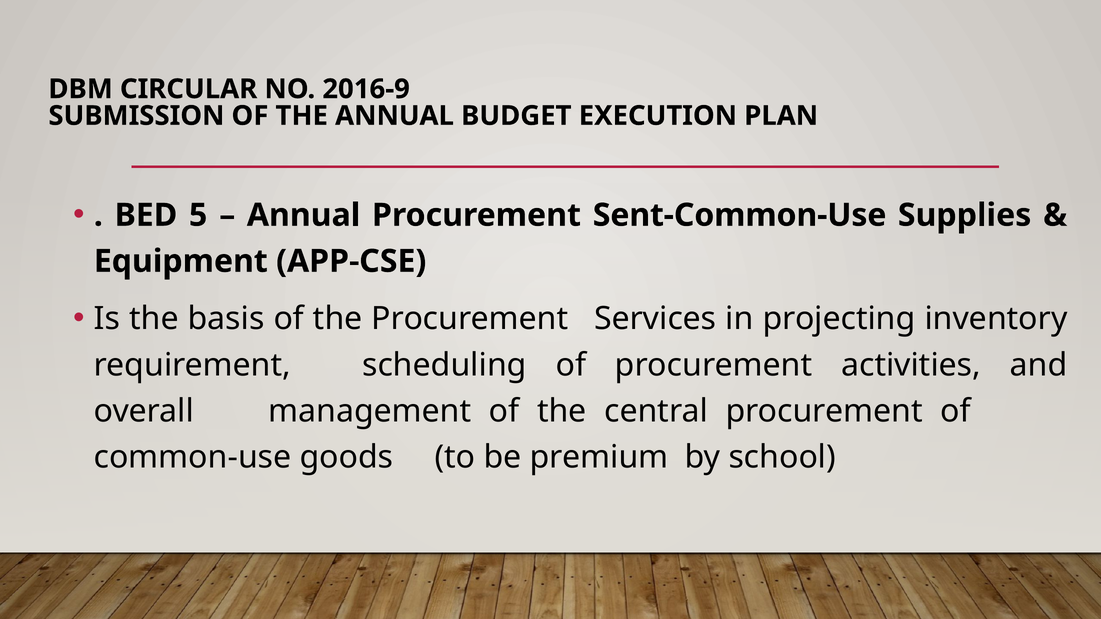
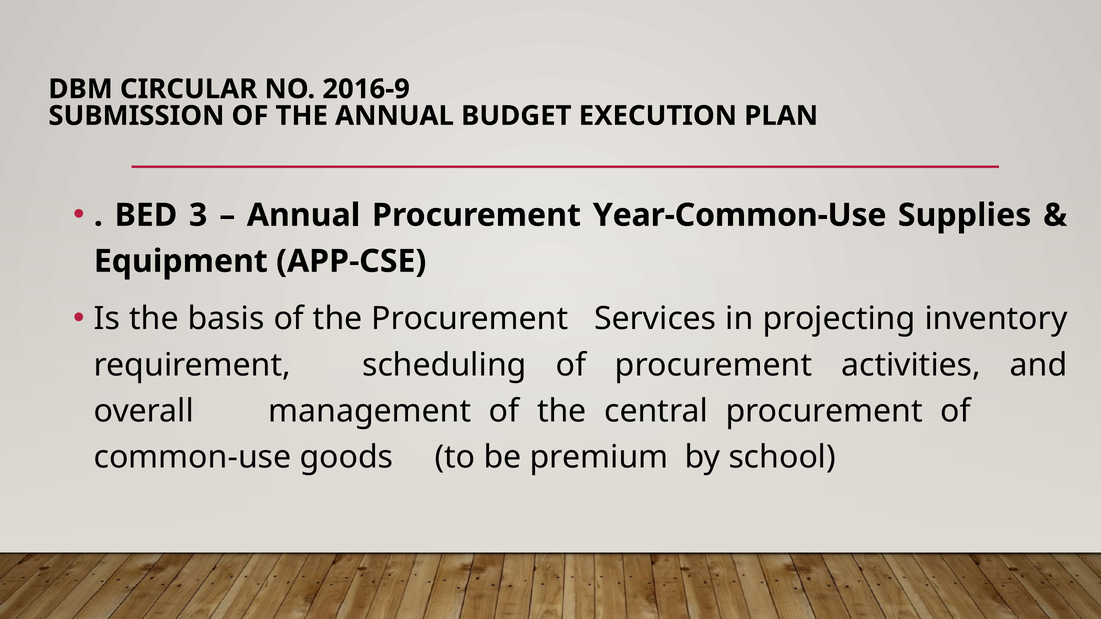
5: 5 -> 3 (198, 215)
Sent-Common-Use: Sent-Common-Use -> Year-Common-Use (740, 215)
